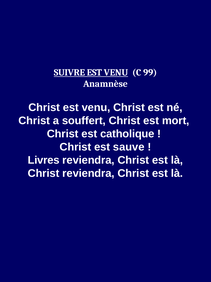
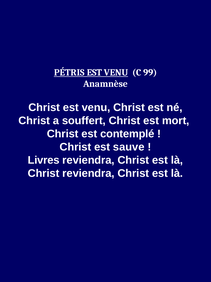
SUIVRE: SUIVRE -> PÉTRIS (69, 72)
catholique: catholique -> contemplé (127, 133)
